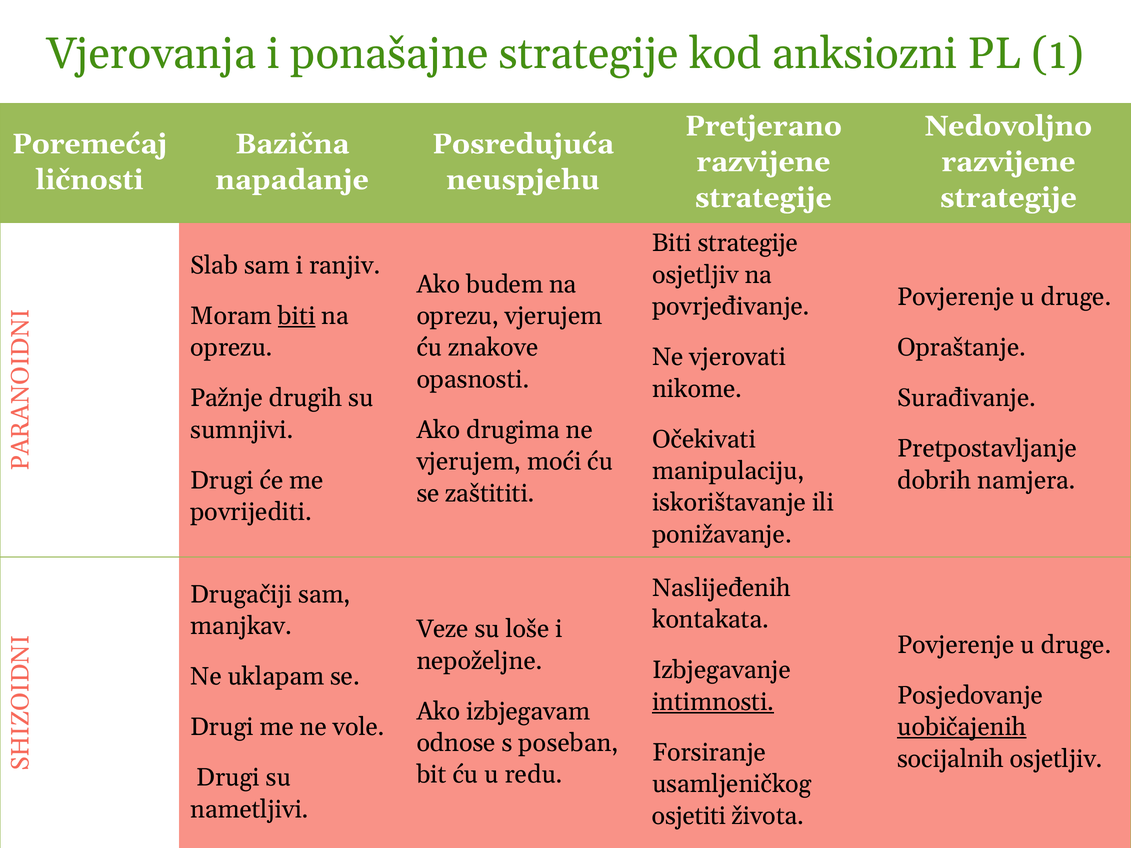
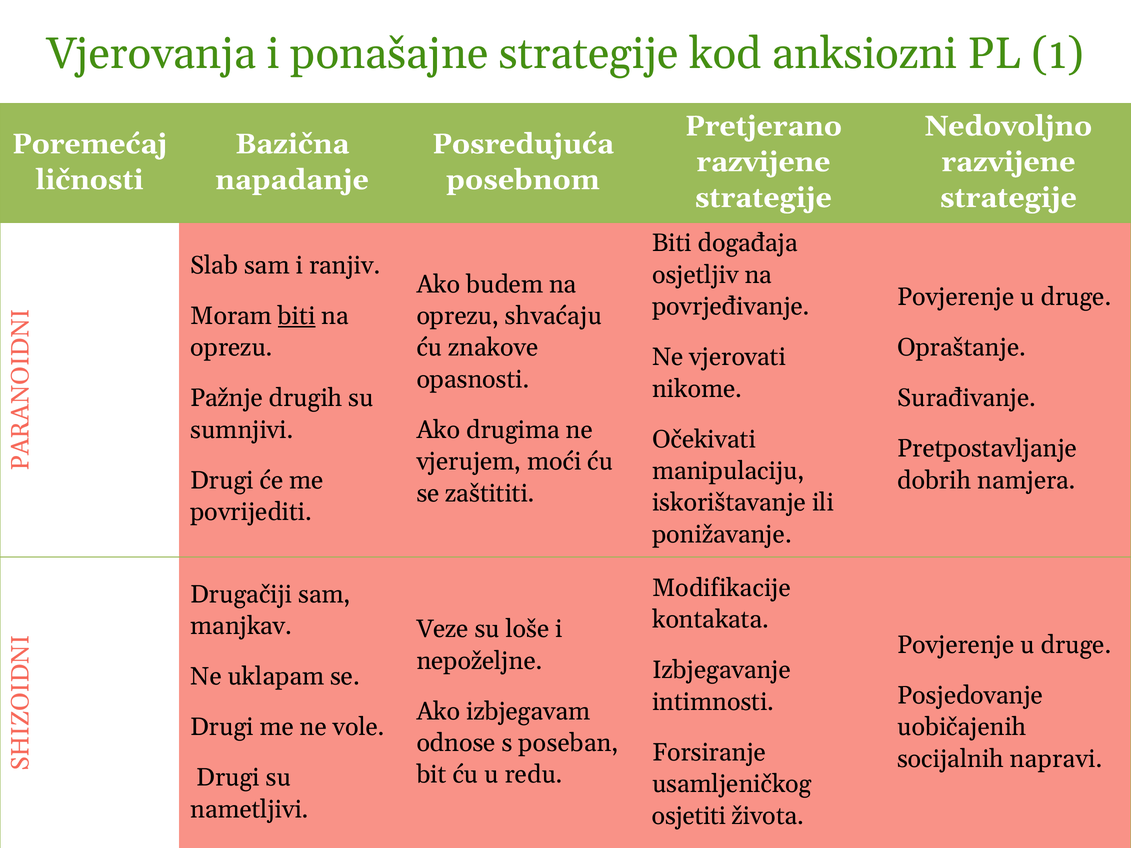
neuspjehu: neuspjehu -> posebnom (523, 180)
Biti strategije: strategije -> događaja (748, 243)
oprezu vjerujem: vjerujem -> shvaćaju (553, 316)
Naslijeđenih: Naslijeđenih -> Modifikacije (722, 588)
intimnosti underline: present -> none (713, 702)
uobičajenih underline: present -> none (962, 727)
socijalnih osjetljiv: osjetljiv -> napravi (1056, 759)
